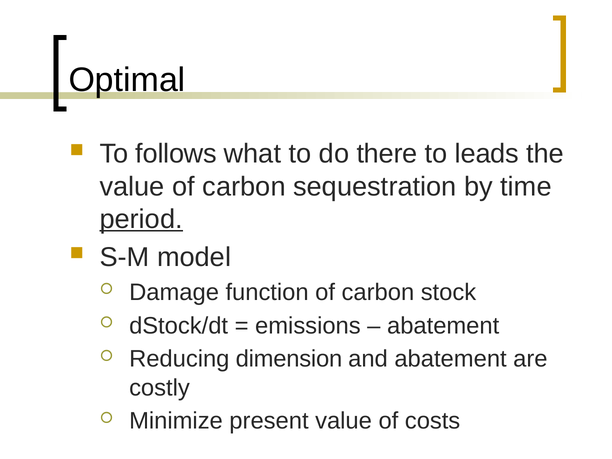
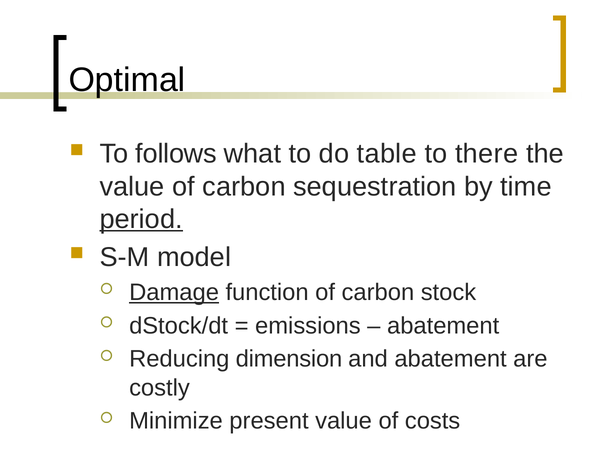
there: there -> table (387, 154)
leads: leads -> there (487, 154)
Damage underline: none -> present (174, 292)
